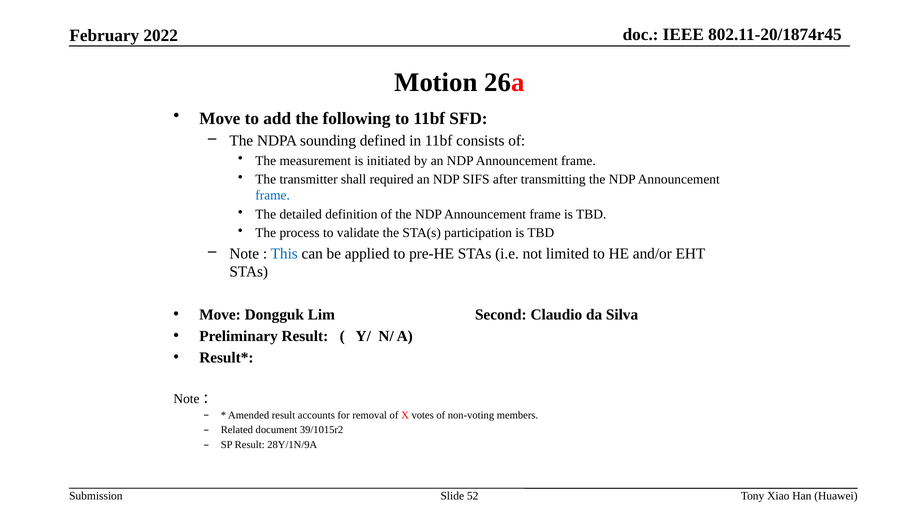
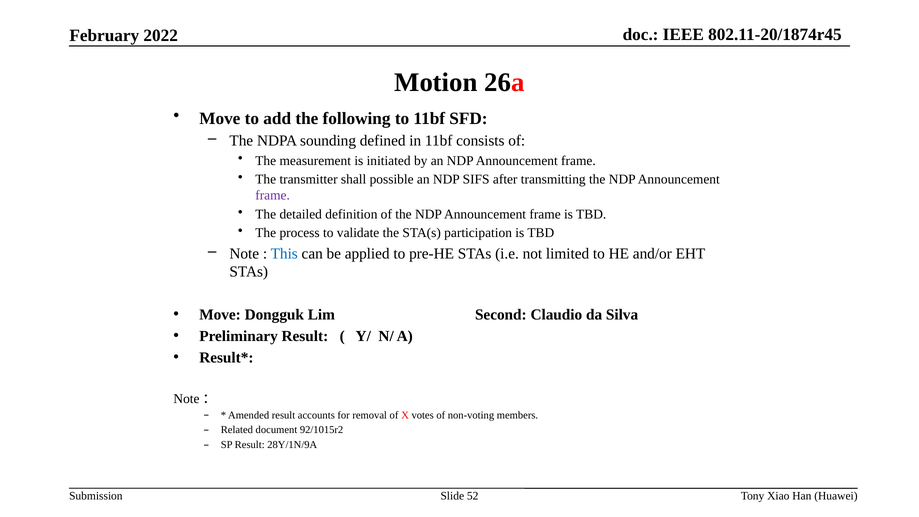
required: required -> possible (392, 179)
frame colour: blue -> purple (273, 195)
39/1015r2: 39/1015r2 -> 92/1015r2 (322, 430)
